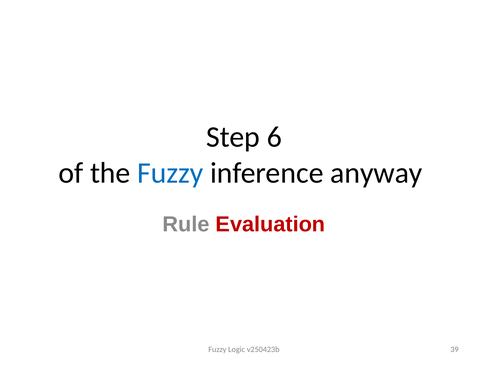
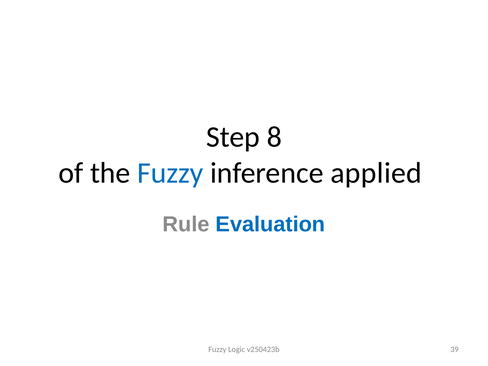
6: 6 -> 8 (274, 137)
anyway: anyway -> applied (376, 173)
Evaluation colour: red -> blue (270, 224)
